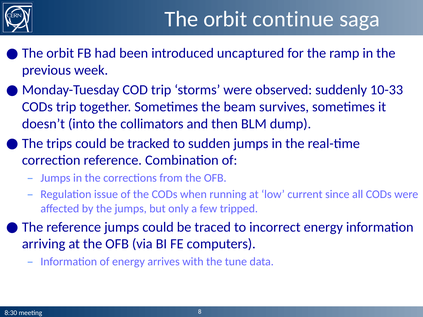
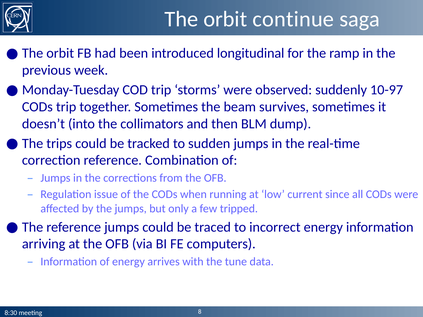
uncaptured: uncaptured -> longitudinal (251, 53)
10-33: 10-33 -> 10-97 (387, 90)
